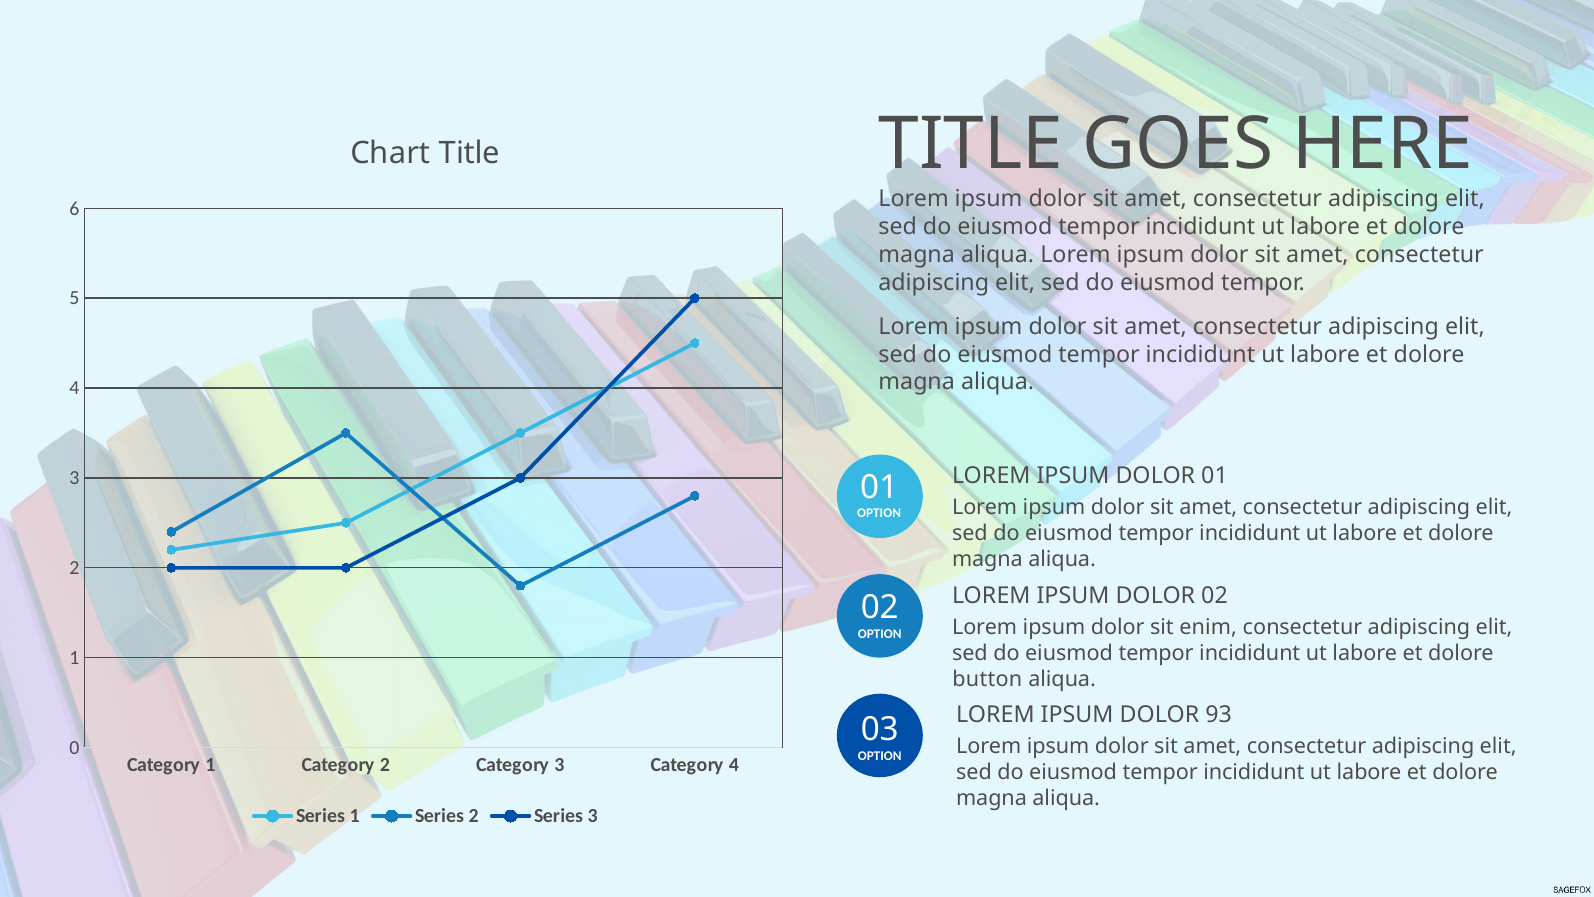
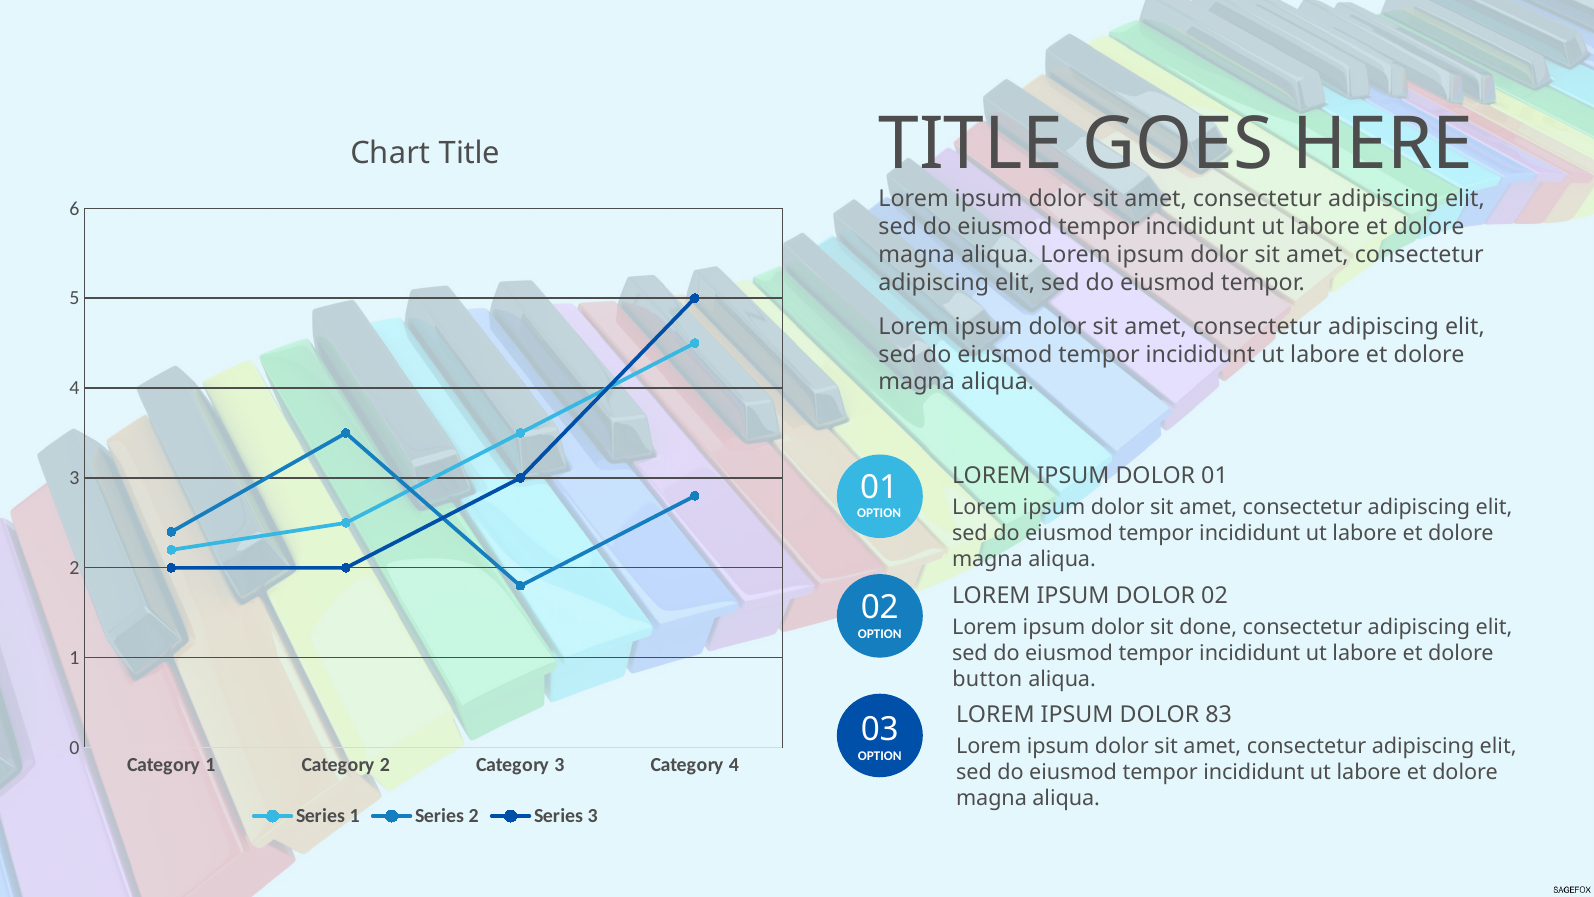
enim: enim -> done (1208, 627)
93: 93 -> 83 (1219, 715)
